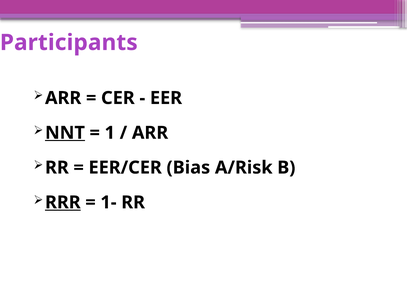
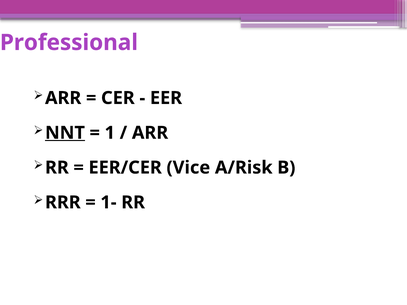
Participants: Participants -> Professional (69, 43)
Bias: Bias -> Vice (188, 168)
RRR underline: present -> none (63, 203)
